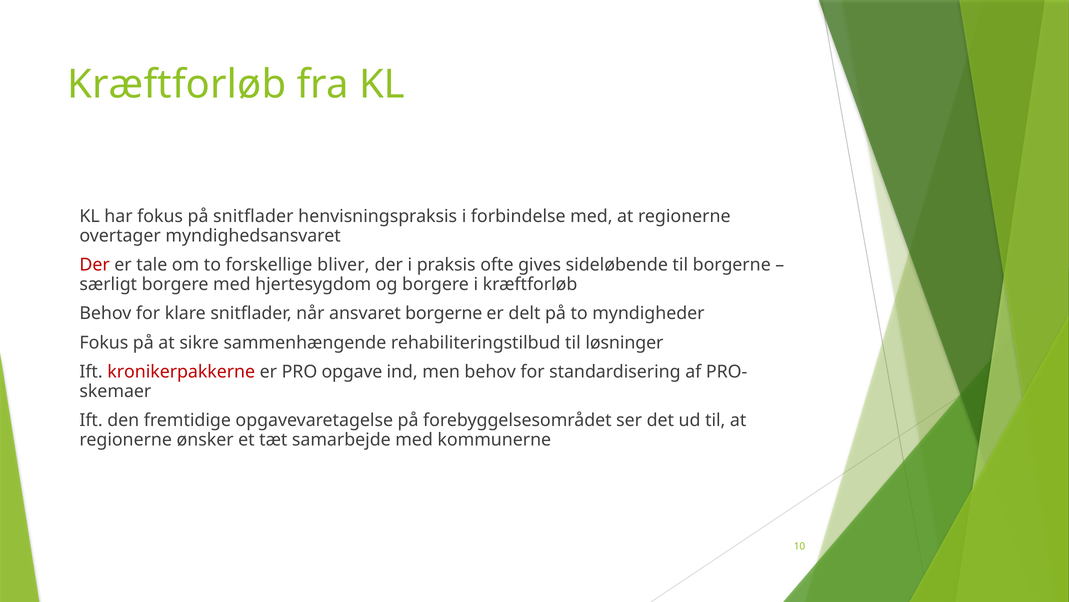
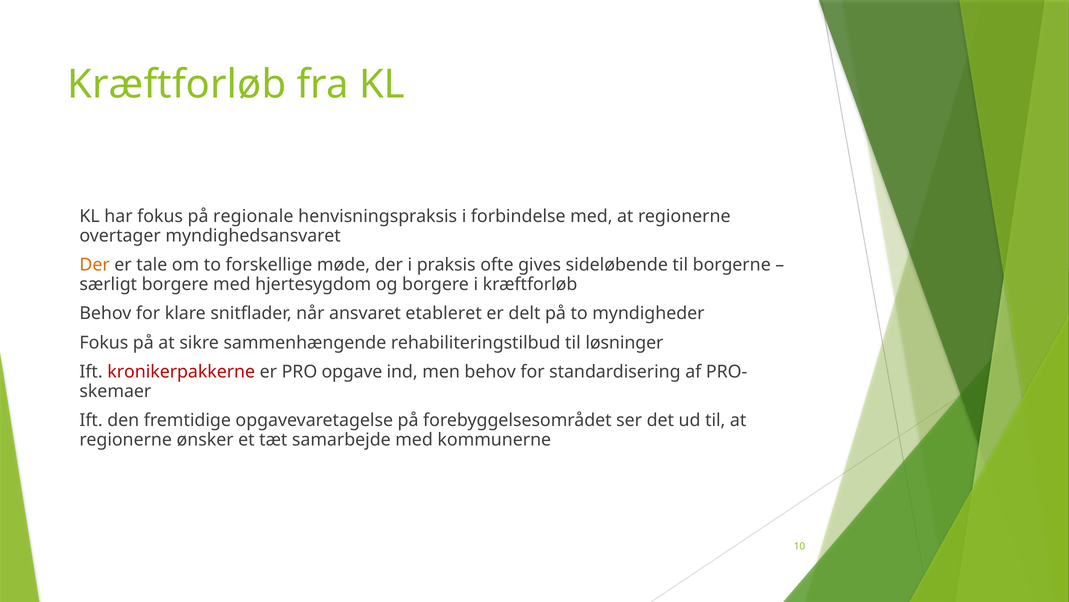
på snitflader: snitflader -> regionale (253, 216)
Der colour: red -> orange (95, 265)
bliver: bliver -> møde (344, 265)
ansvaret borgerne: borgerne -> etableret (444, 313)
